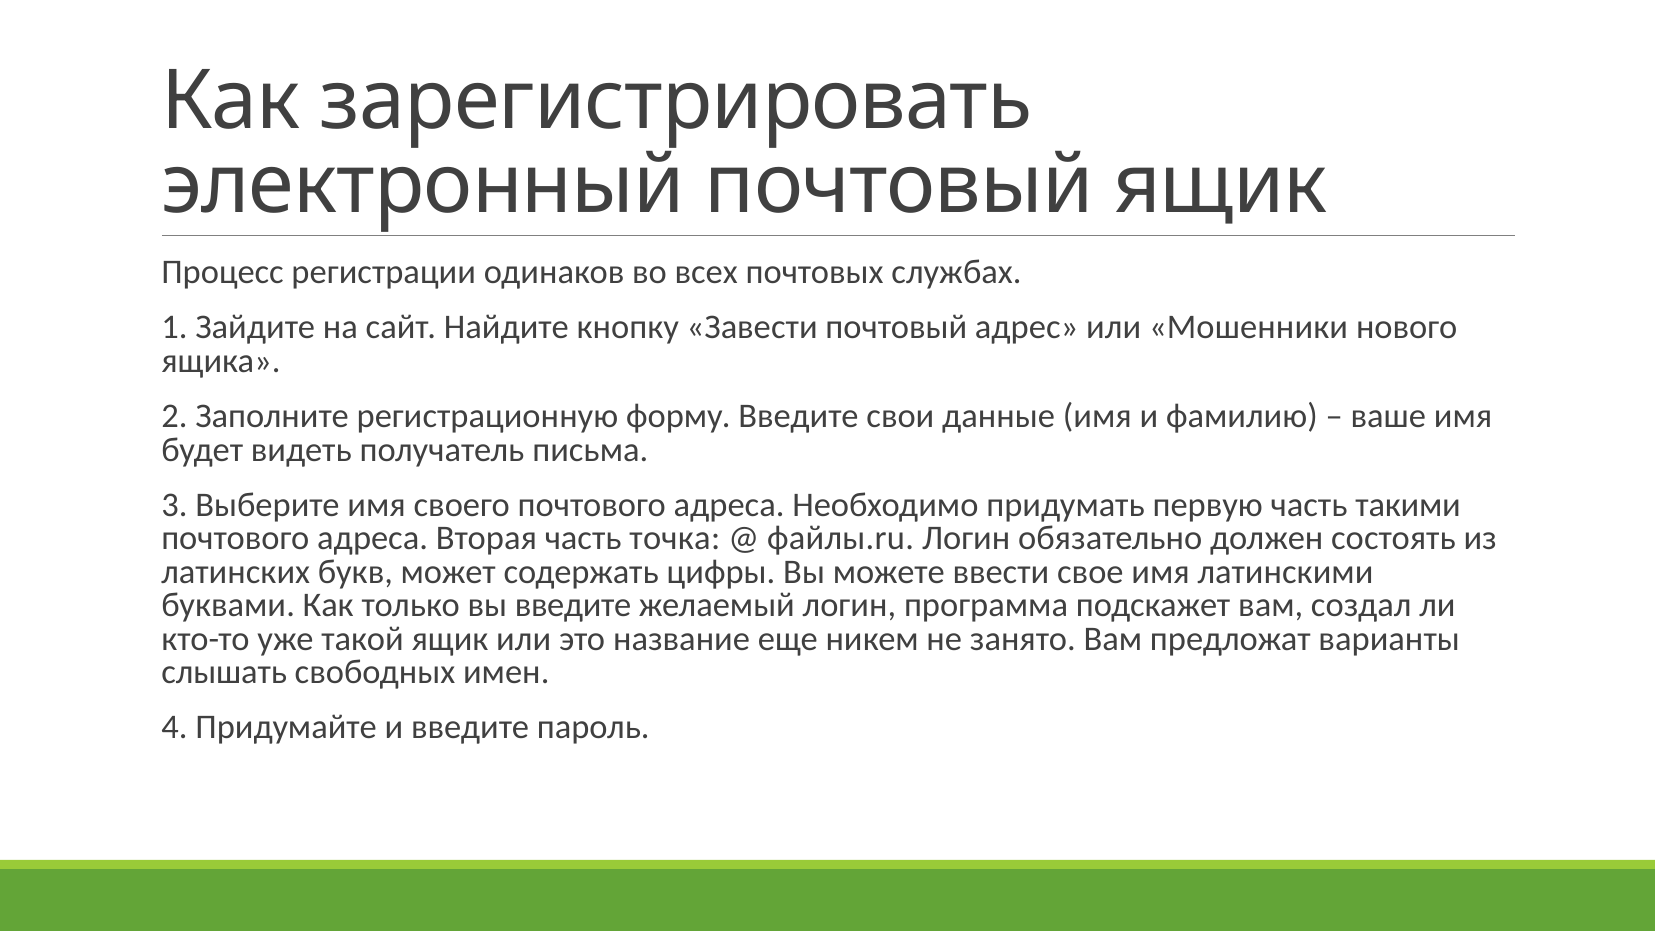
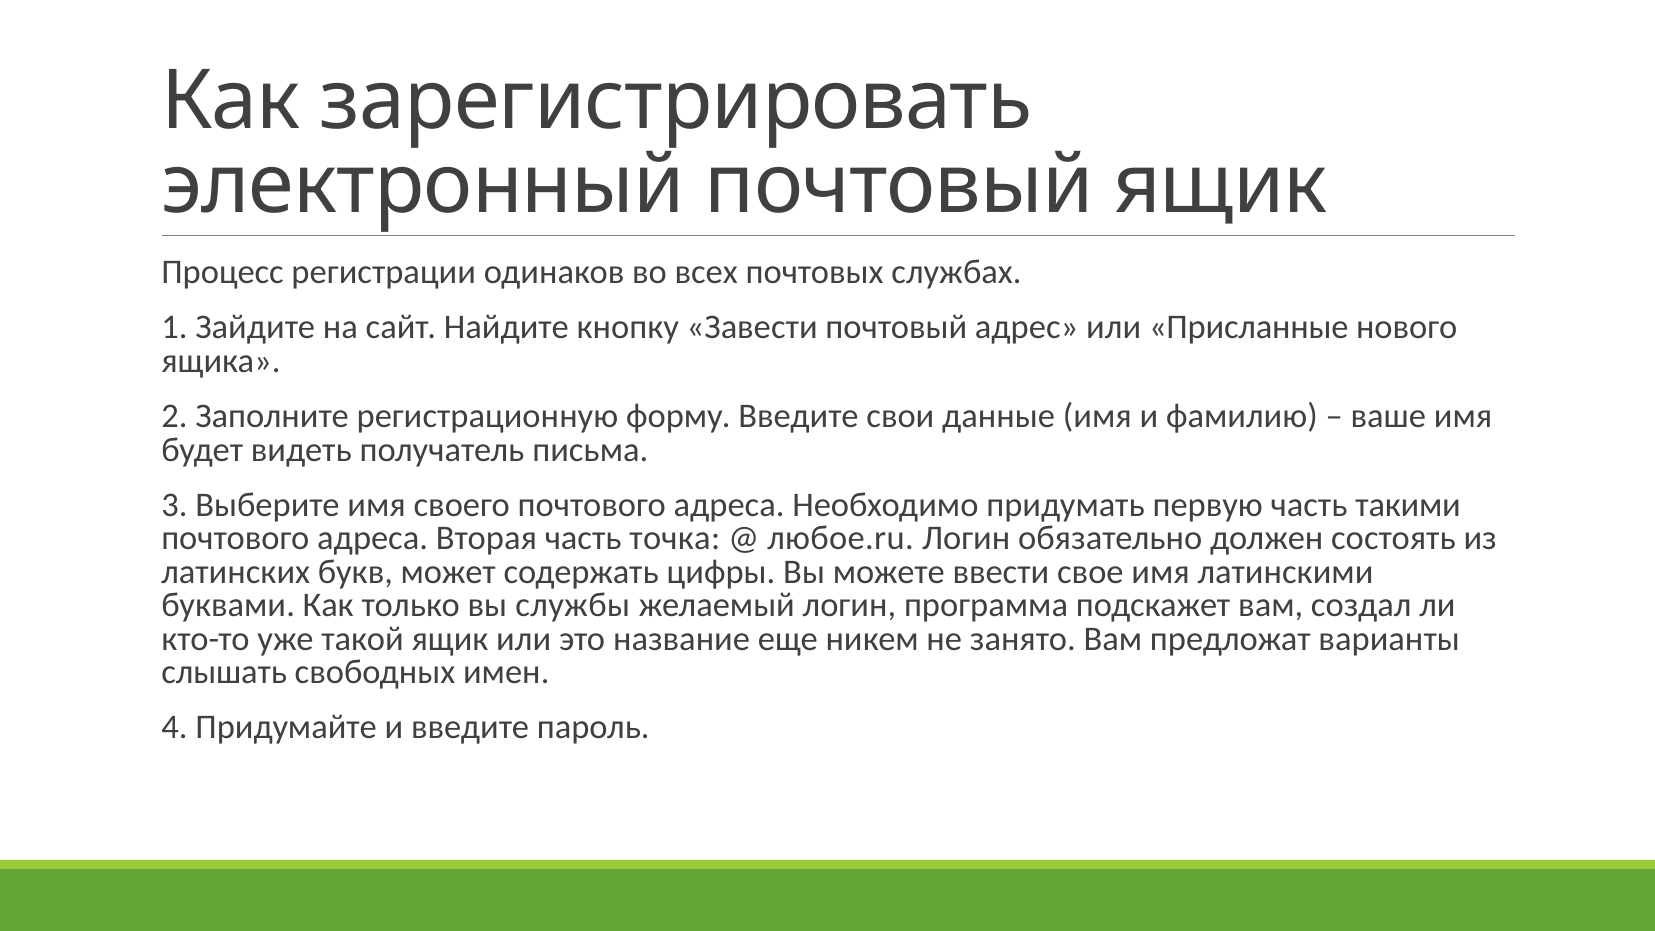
Мошенники: Мошенники -> Присланные (1249, 327)
файлы.ru: файлы.ru -> любое.ru (840, 538)
вы введите: введите -> службы (573, 605)
